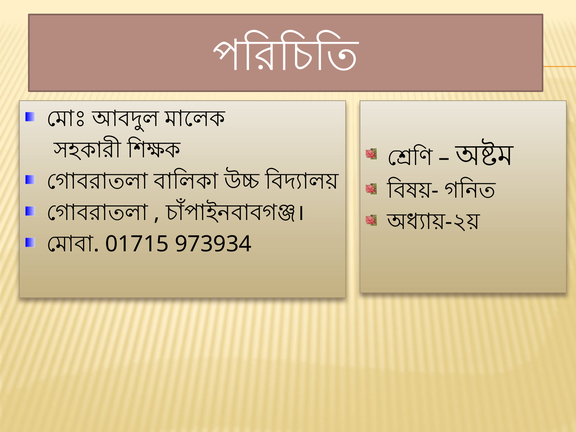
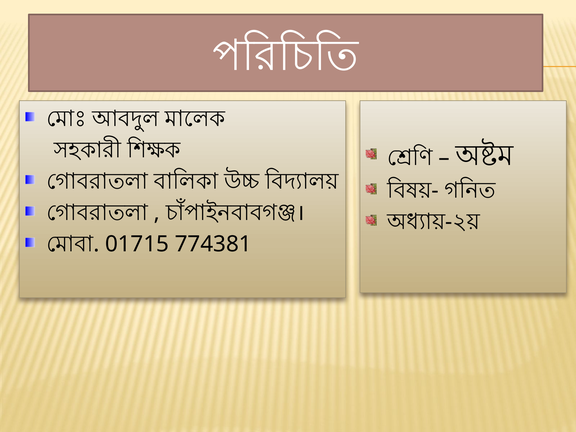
973934: 973934 -> 774381 (213, 244)
